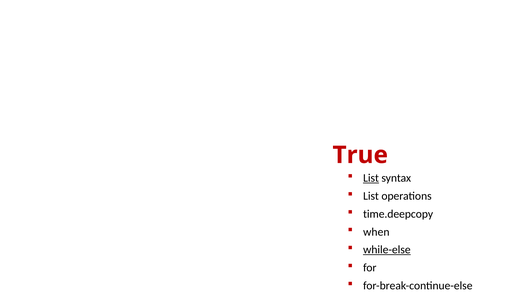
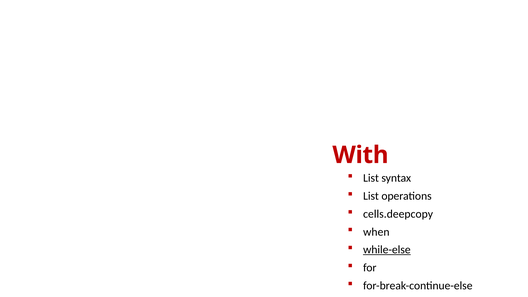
True: True -> With (360, 155)
List underline: present -> none (371, 178)
time.deepcopy: time.deepcopy -> cells.deepcopy (398, 214)
